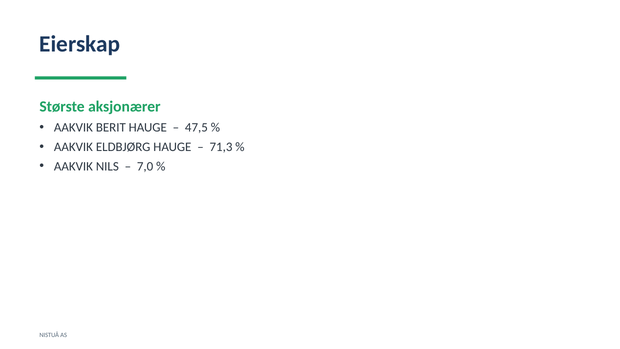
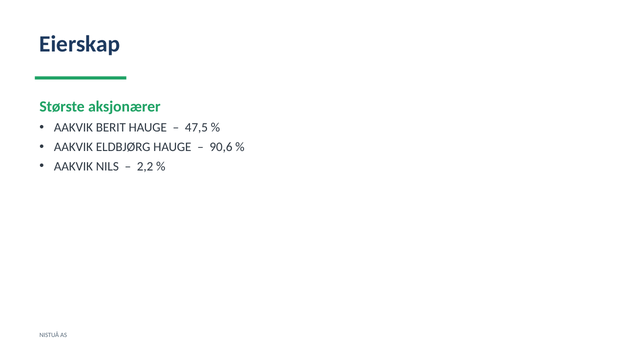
71,3: 71,3 -> 90,6 (221, 147)
7,0: 7,0 -> 2,2 (145, 166)
